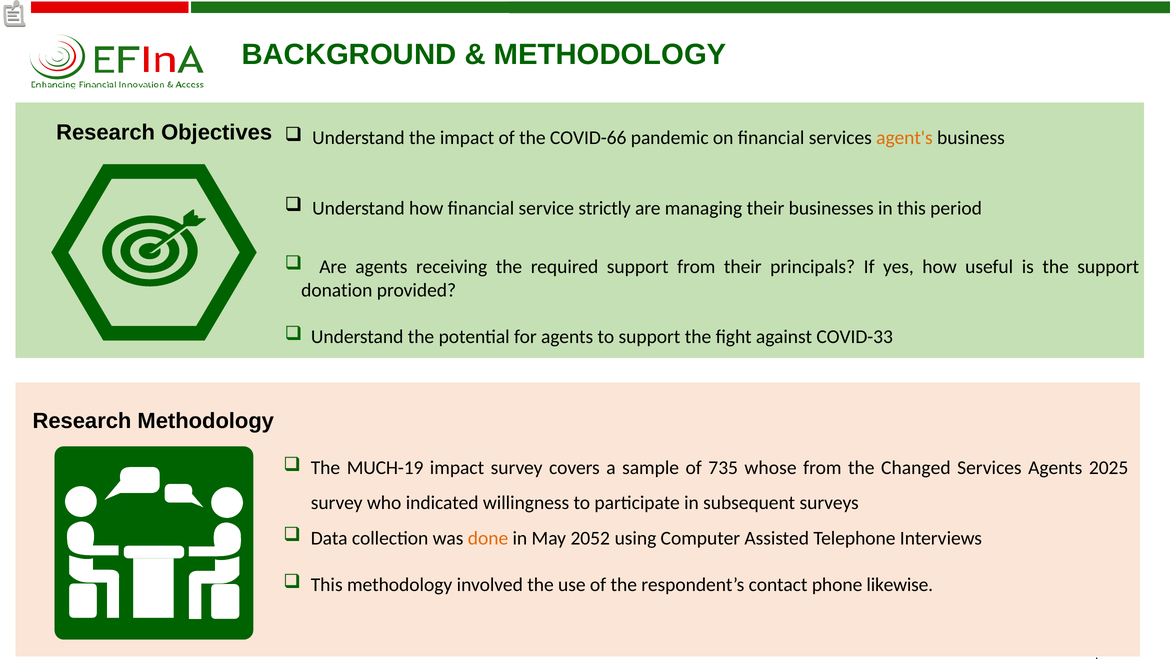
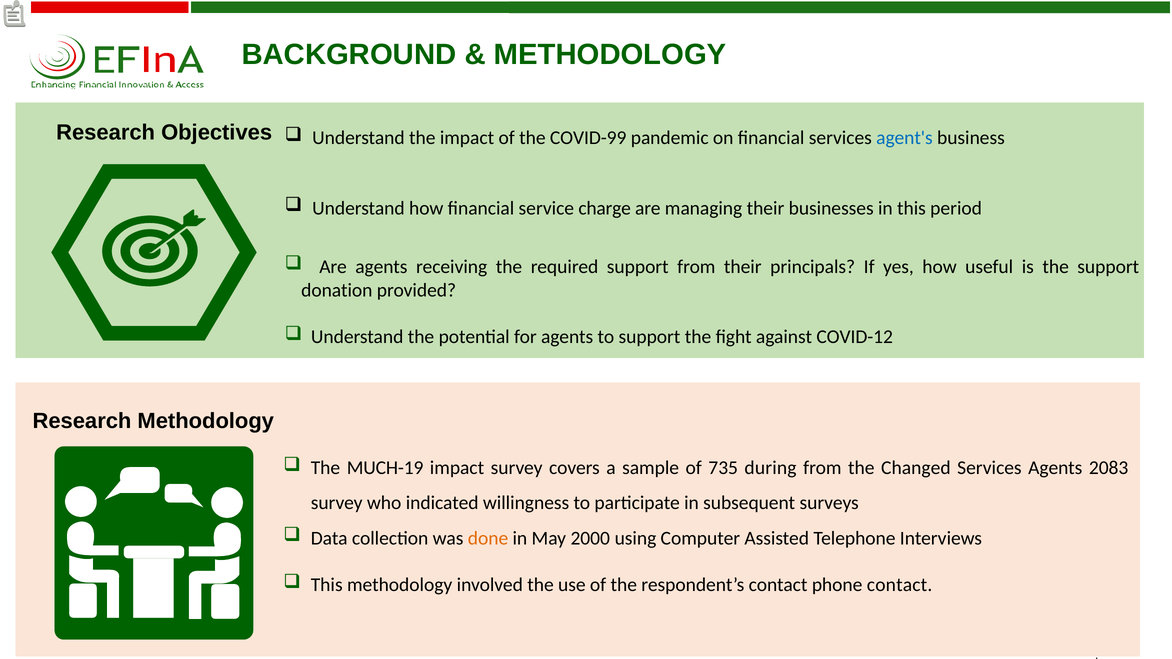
COVID-66: COVID-66 -> COVID-99 (588, 138)
agent's colour: orange -> blue (904, 138)
strictly: strictly -> charge (605, 208)
COVID-33: COVID-33 -> COVID-12 (855, 337)
whose: whose -> during (770, 468)
2025: 2025 -> 2083 (1109, 468)
2052: 2052 -> 2000 (590, 538)
phone likewise: likewise -> contact (900, 585)
